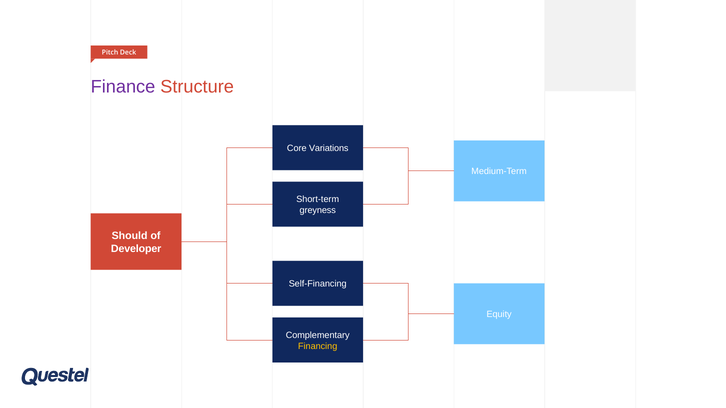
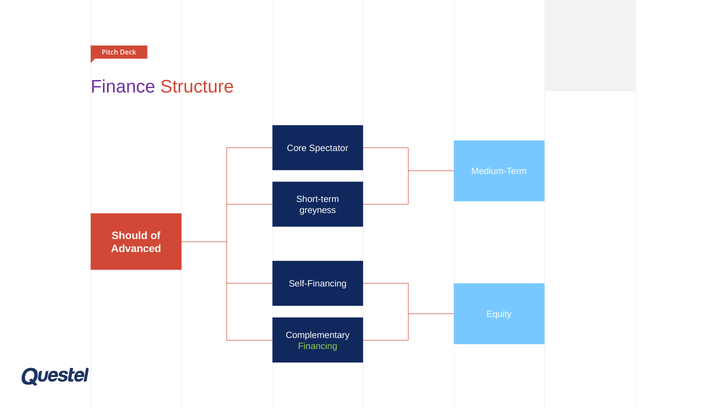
Variations: Variations -> Spectator (329, 148)
Developer: Developer -> Advanced (136, 249)
Financing colour: yellow -> light green (318, 346)
